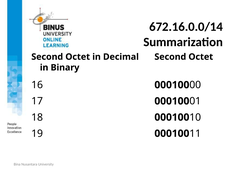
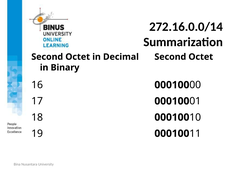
672.16.0.0/14: 672.16.0.0/14 -> 272.16.0.0/14 (186, 27)
